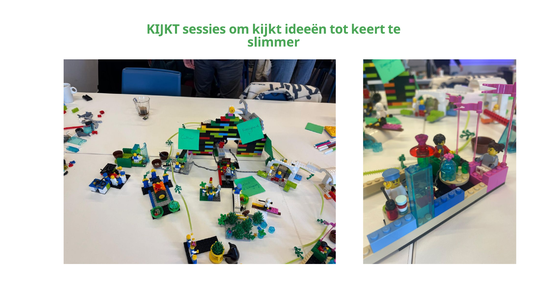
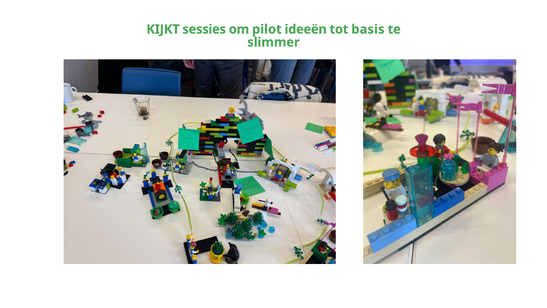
om kijkt: kijkt -> pilot (267, 29)
keert: keert -> basis (368, 29)
